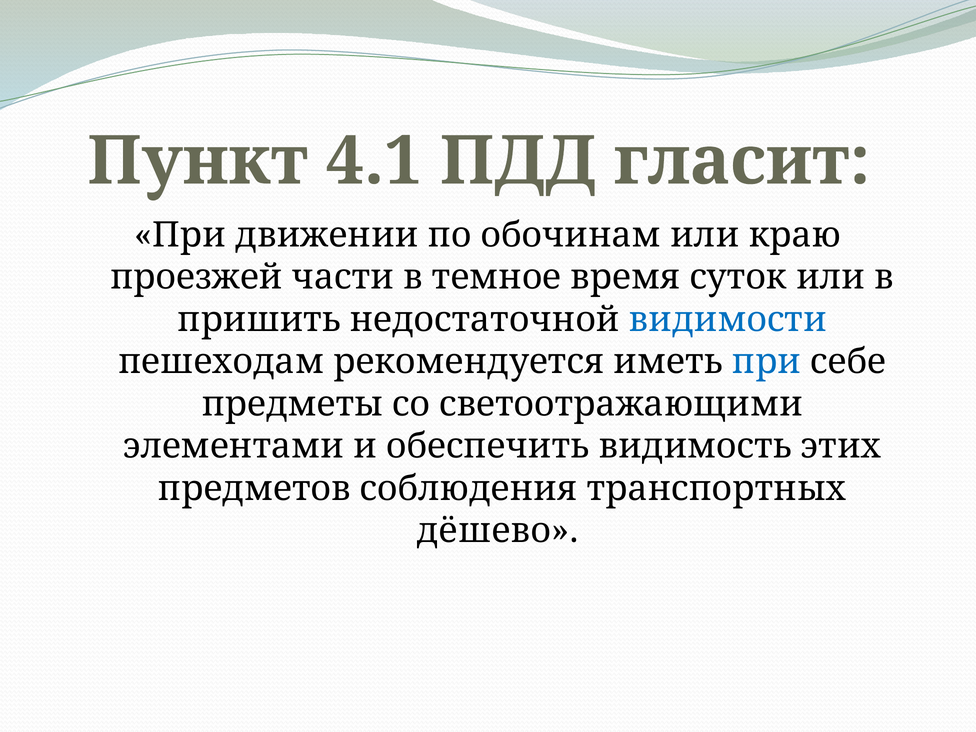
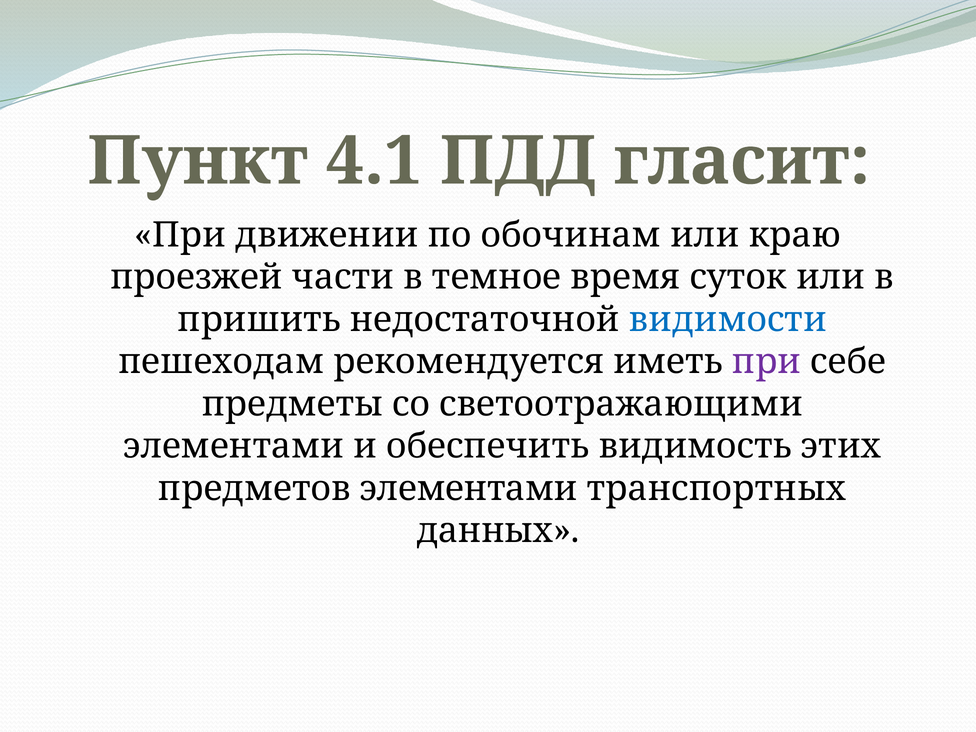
при colour: blue -> purple (766, 362)
предметов соблюдения: соблюдения -> элементами (469, 489)
дёшево: дёшево -> данных (498, 531)
